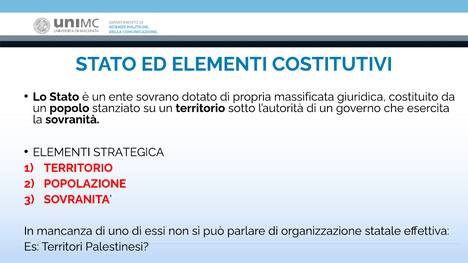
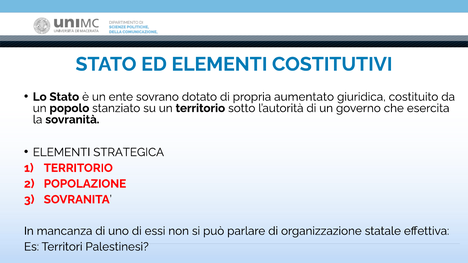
massificata: massificata -> aumentato (304, 97)
